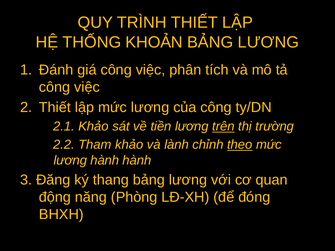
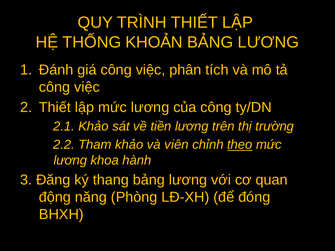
trên underline: present -> none (223, 127)
lành: lành -> viên (177, 145)
lương hành: hành -> khoa (105, 160)
